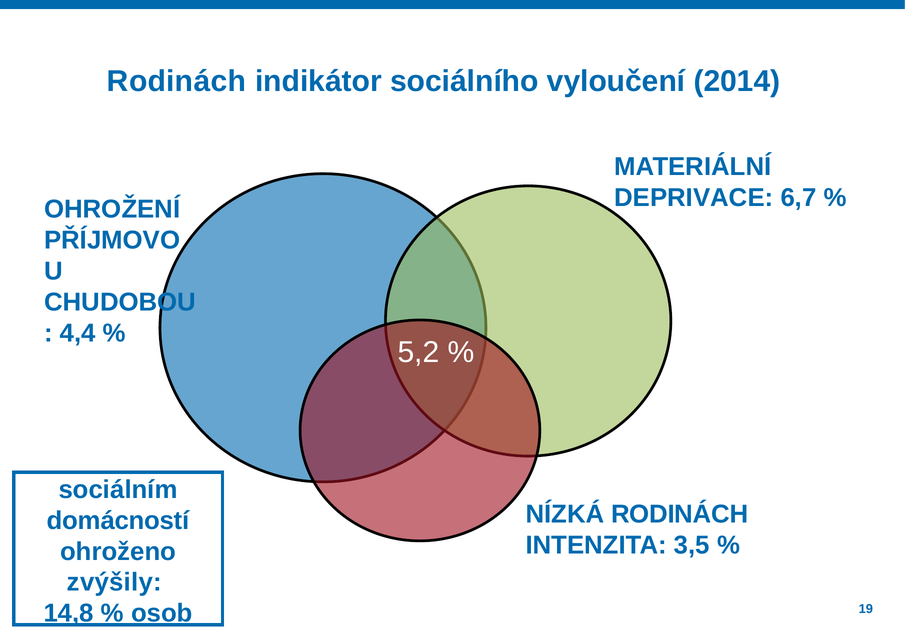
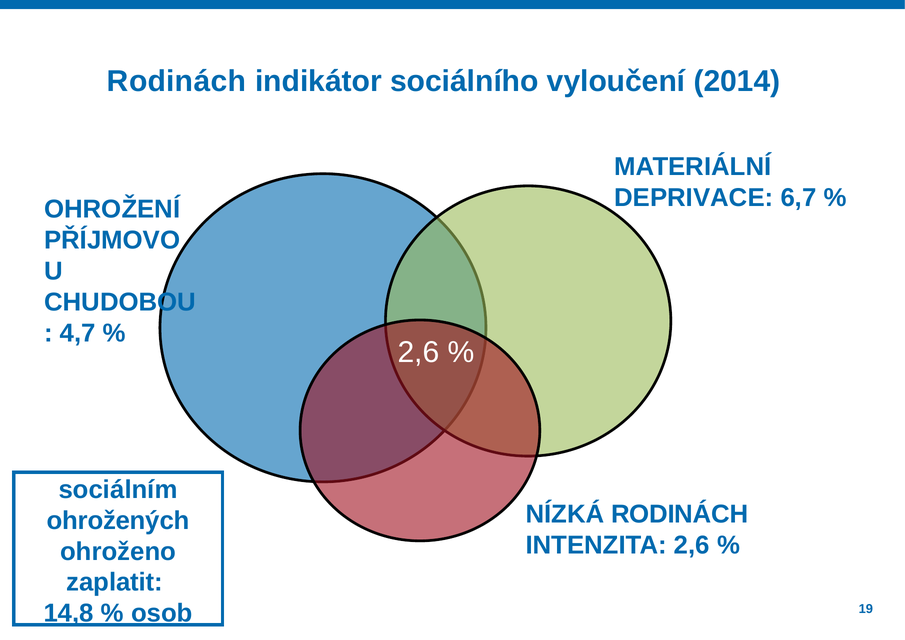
4,4: 4,4 -> 4,7 (78, 333)
5,2: 5,2 -> 2,6 (419, 352)
domácností: domácností -> ohrožených (118, 520)
INTENZITA 3,5: 3,5 -> 2,6 (692, 545)
zvýšily: zvýšily -> zaplatit (115, 582)
